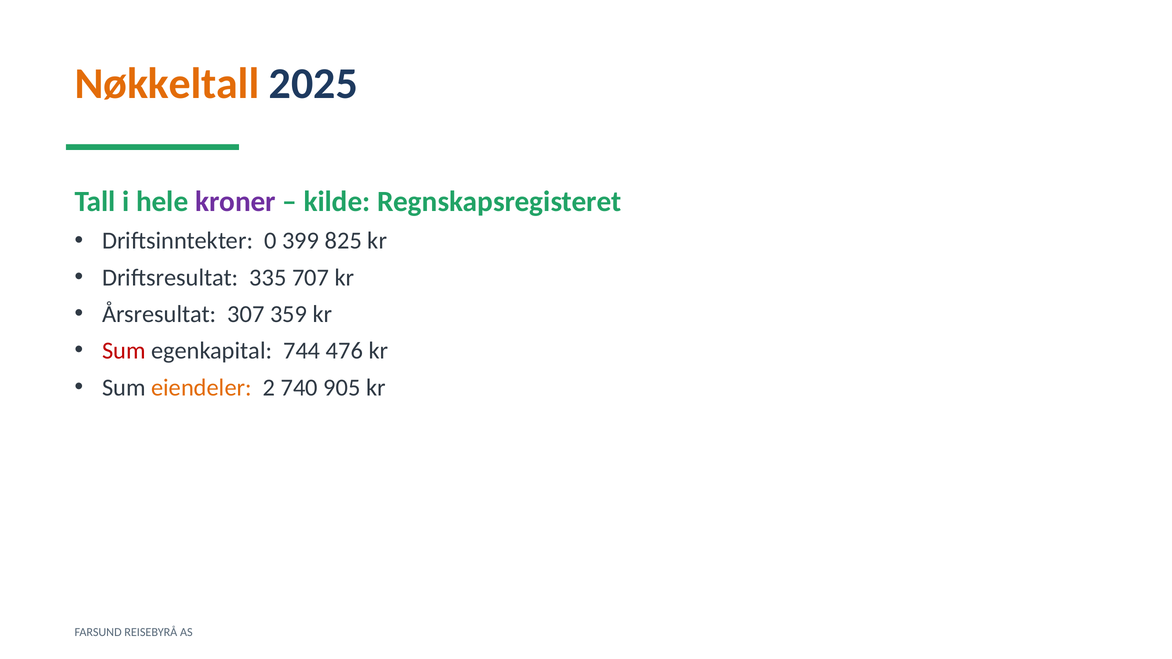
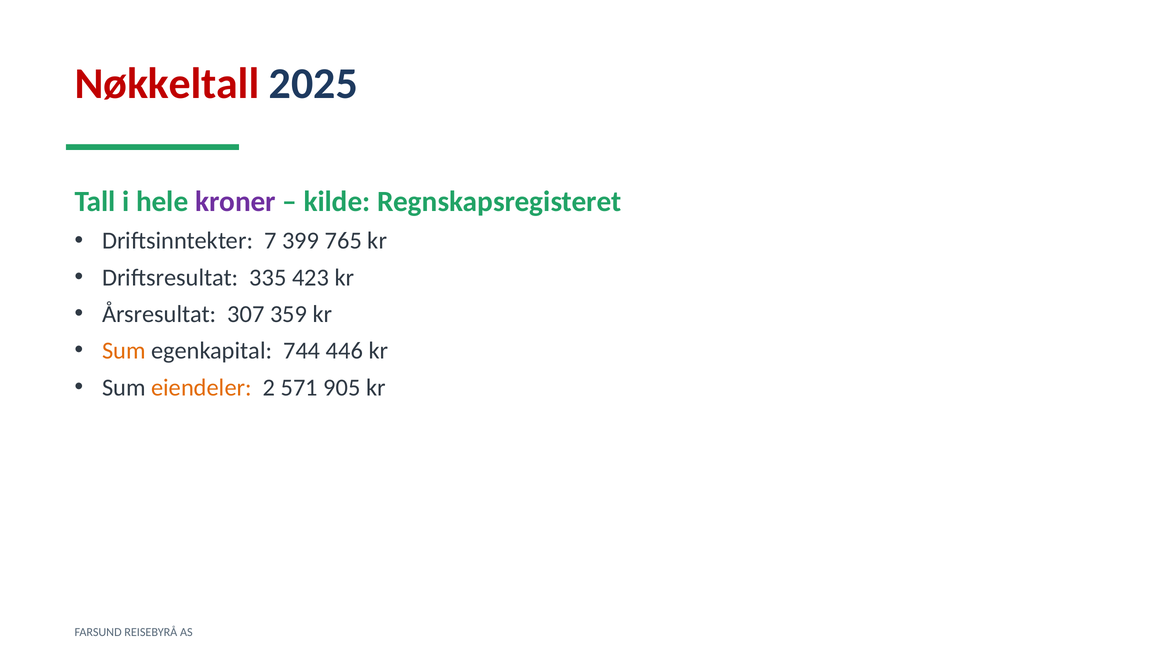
Nøkkeltall colour: orange -> red (167, 84)
0: 0 -> 7 (270, 241)
825: 825 -> 765 (343, 241)
707: 707 -> 423 (311, 278)
Sum colour: red -> orange (124, 351)
476: 476 -> 446 (344, 351)
740: 740 -> 571 (299, 388)
